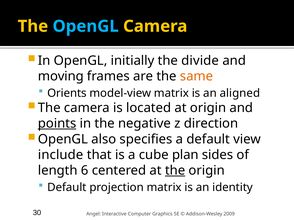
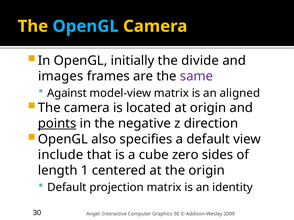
moving: moving -> images (61, 76)
same colour: orange -> purple (197, 76)
Orients: Orients -> Against (67, 93)
plan: plan -> zero (185, 155)
6: 6 -> 1 (85, 171)
the underline: present -> none (175, 171)
